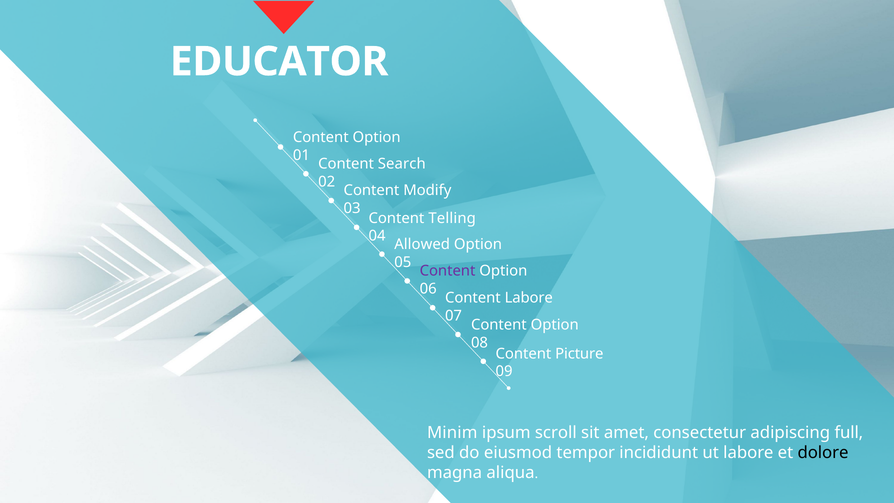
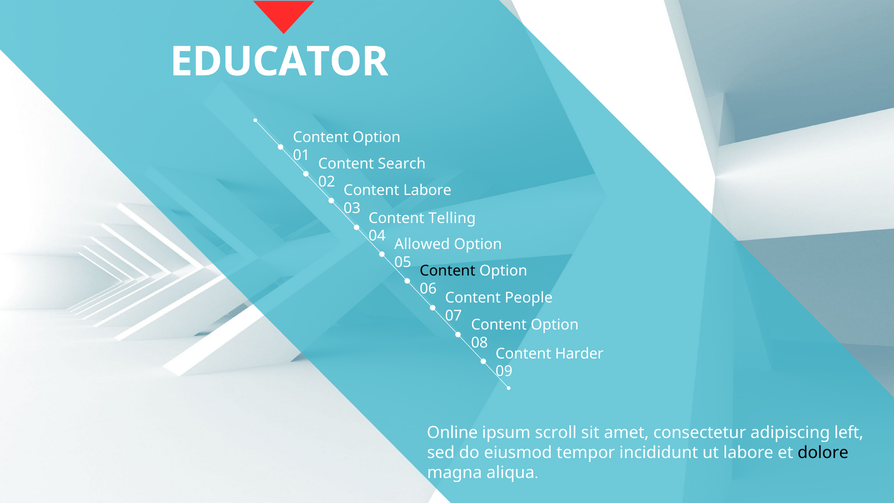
Content Modify: Modify -> Labore (427, 190)
Content colour: purple -> black (448, 271)
Content Labore: Labore -> People (529, 298)
Picture: Picture -> Harder (579, 354)
Minim: Minim -> Online (452, 432)
full: full -> left (849, 432)
